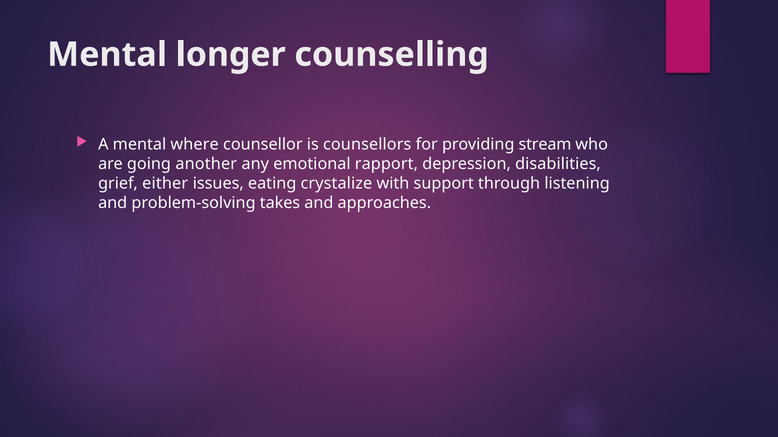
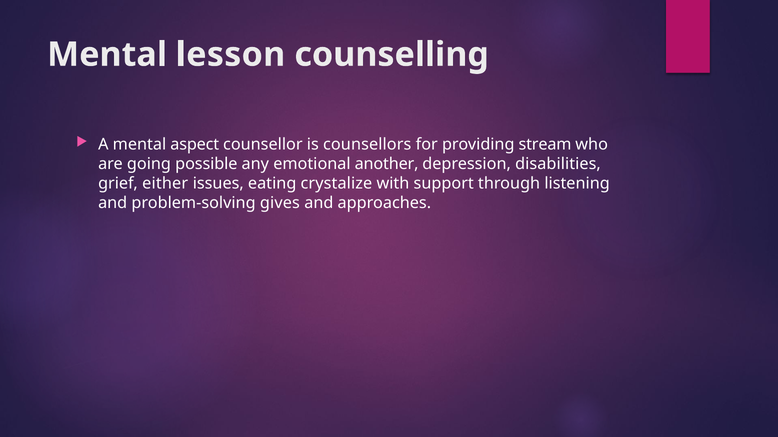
longer: longer -> lesson (231, 55)
where: where -> aspect (195, 145)
another: another -> possible (206, 164)
rapport: rapport -> another (387, 164)
takes: takes -> gives (280, 203)
